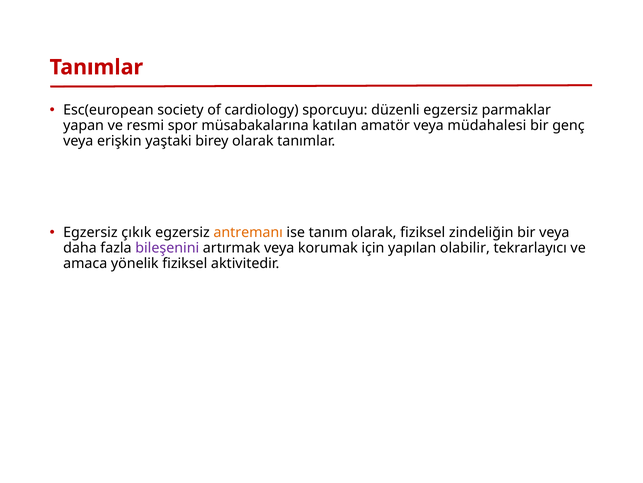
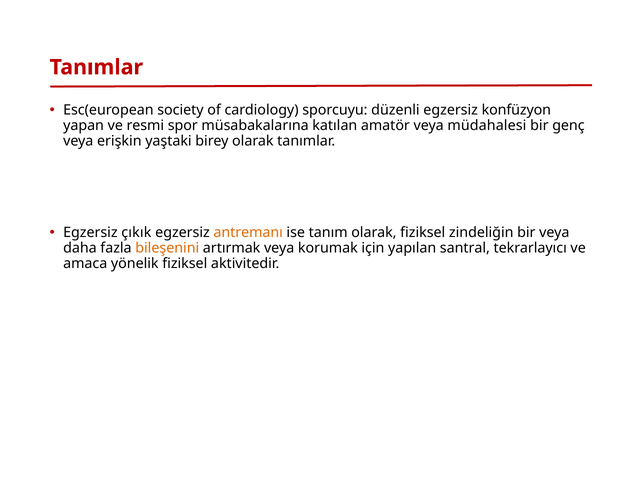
parmaklar: parmaklar -> konfüzyon (516, 110)
bileşenini colour: purple -> orange (167, 248)
olabilir: olabilir -> santral (465, 248)
